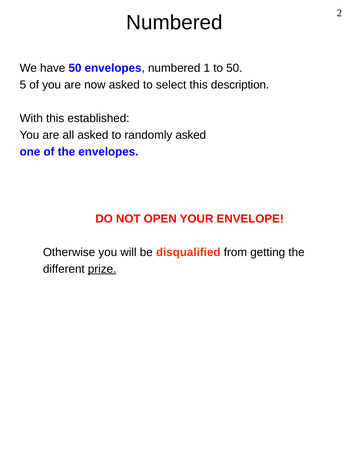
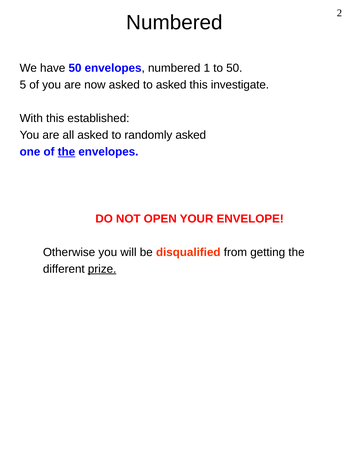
to select: select -> asked (171, 85)
description: description -> investigate (240, 85)
the underline: none -> present (66, 152)
